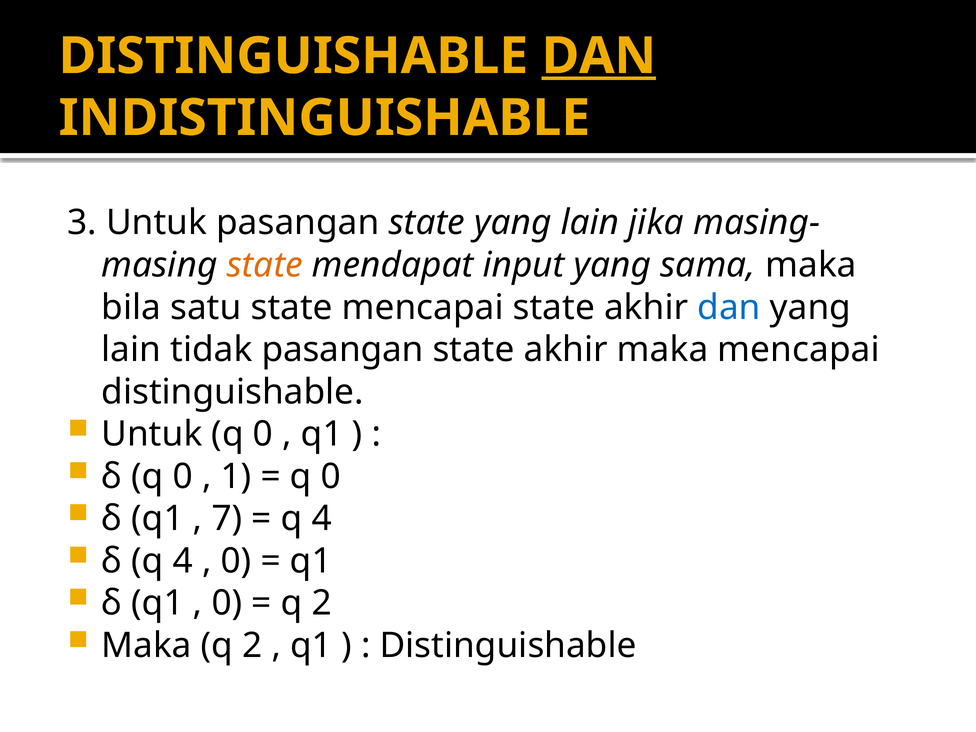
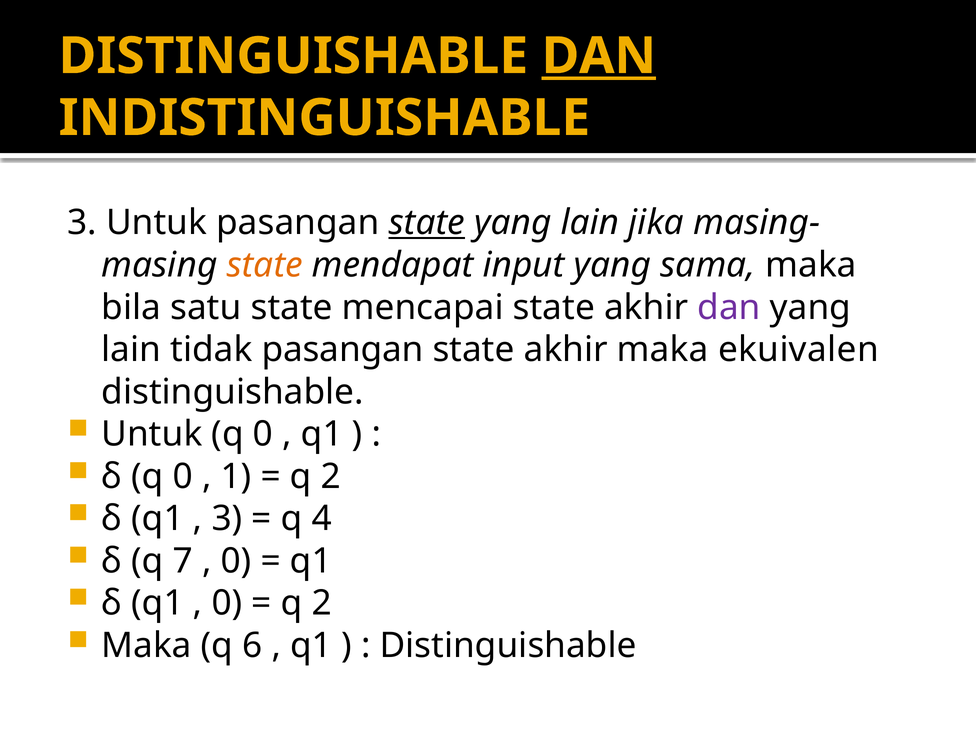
state underline: none -> present (427, 223)
dan colour: blue -> purple (729, 307)
maka mencapai: mencapai -> ekuivalen (798, 350)
0: 0 -> 2 (331, 476)
7: 7 -> 3 (227, 519)
δ q 4: 4 -> 7 (183, 561)
Maka q 2: 2 -> 6 (252, 646)
